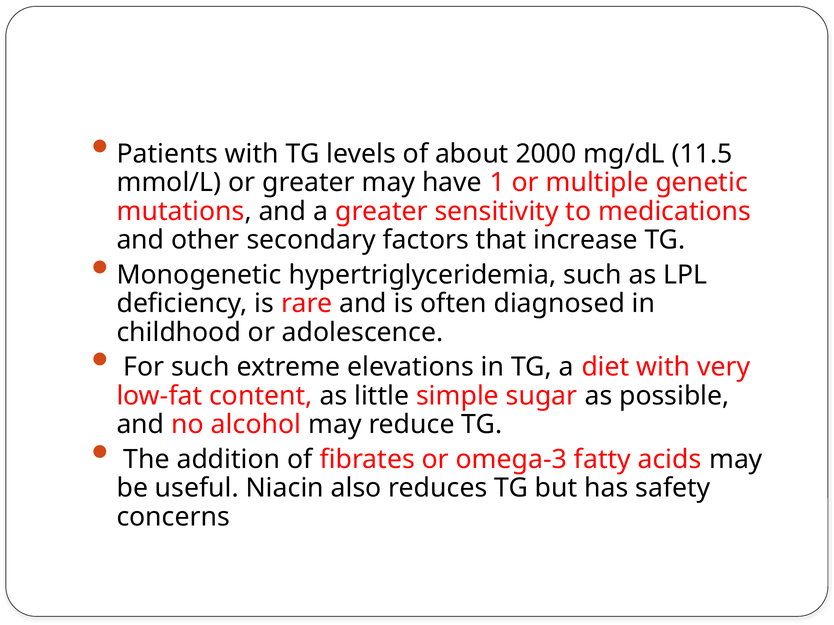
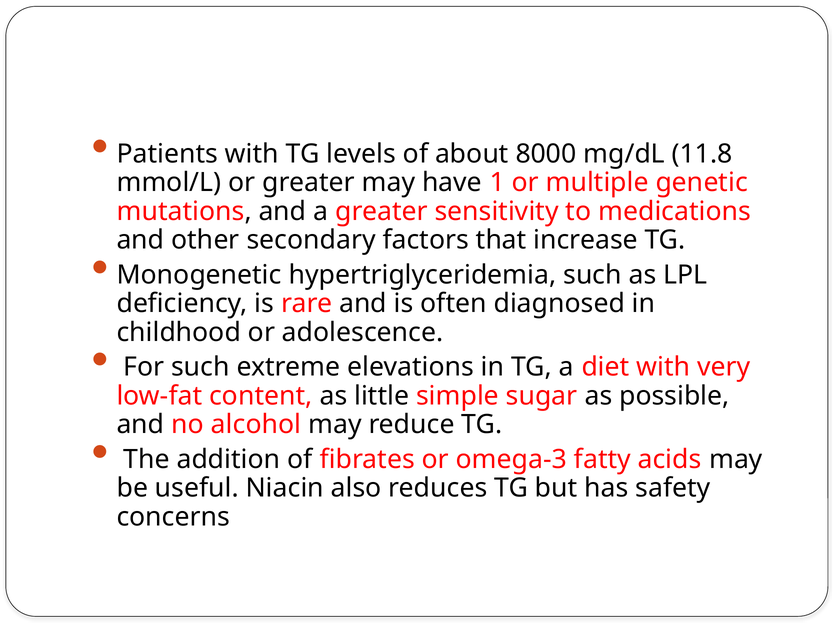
2000: 2000 -> 8000 (546, 154)
11.5: 11.5 -> 11.8 (702, 154)
